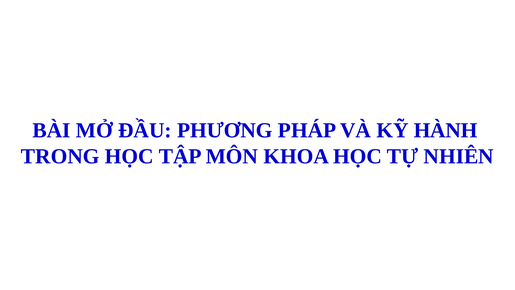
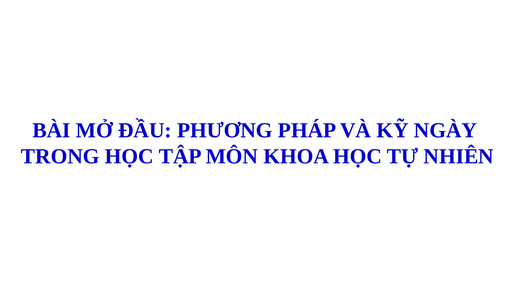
HÀNH: HÀNH -> NGÀY (445, 130)
